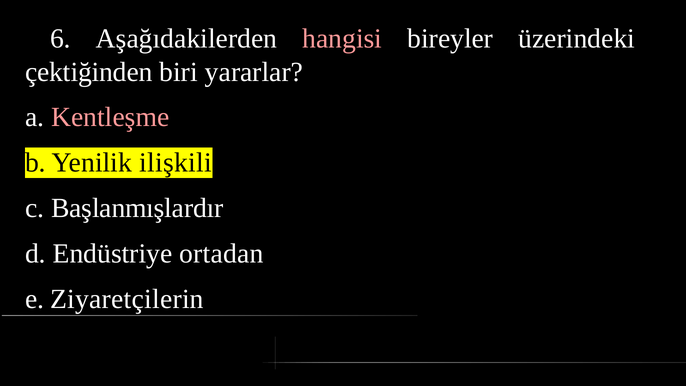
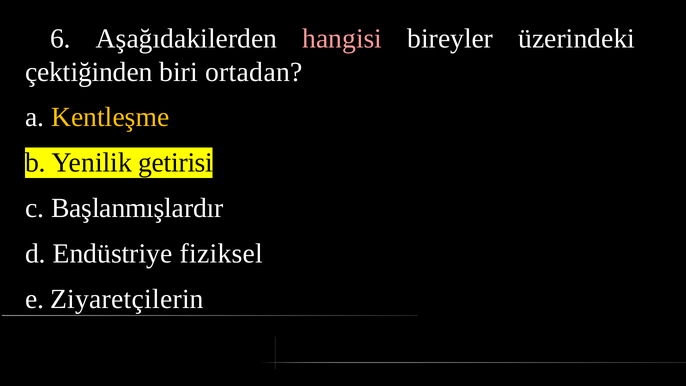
yararlar: yararlar -> ortadan (254, 72)
Kentleşme colour: pink -> yellow (110, 117)
ilişkili: ilişkili -> getirisi (176, 163)
ortadan: ortadan -> fiziksel (222, 254)
